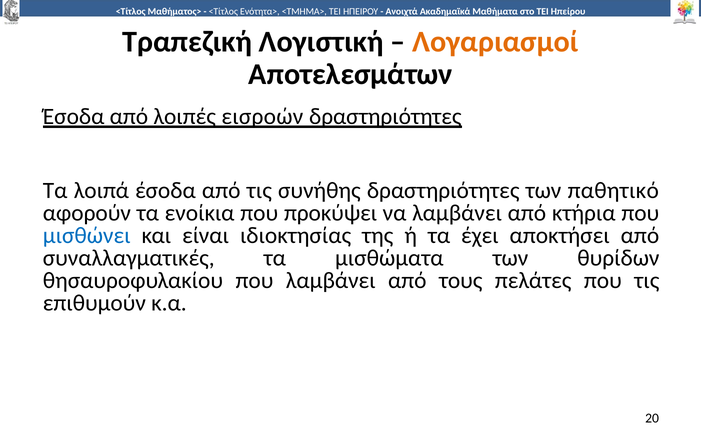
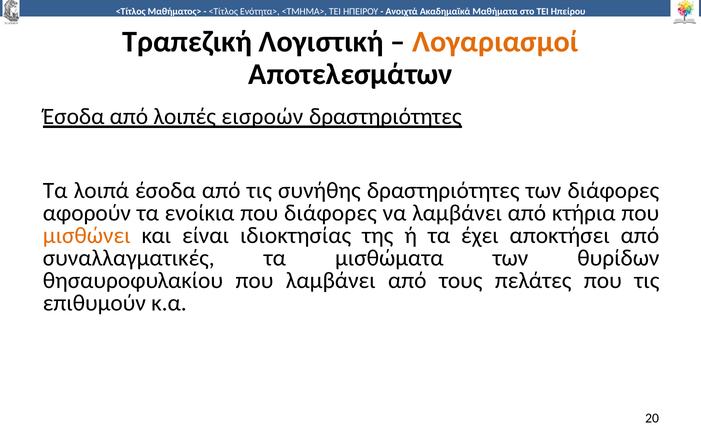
των παθητικό: παθητικό -> διάφορες (613, 191)
που προκύψει: προκύψει -> διάφορες (330, 213)
μισθώνει colour: blue -> orange (87, 236)
